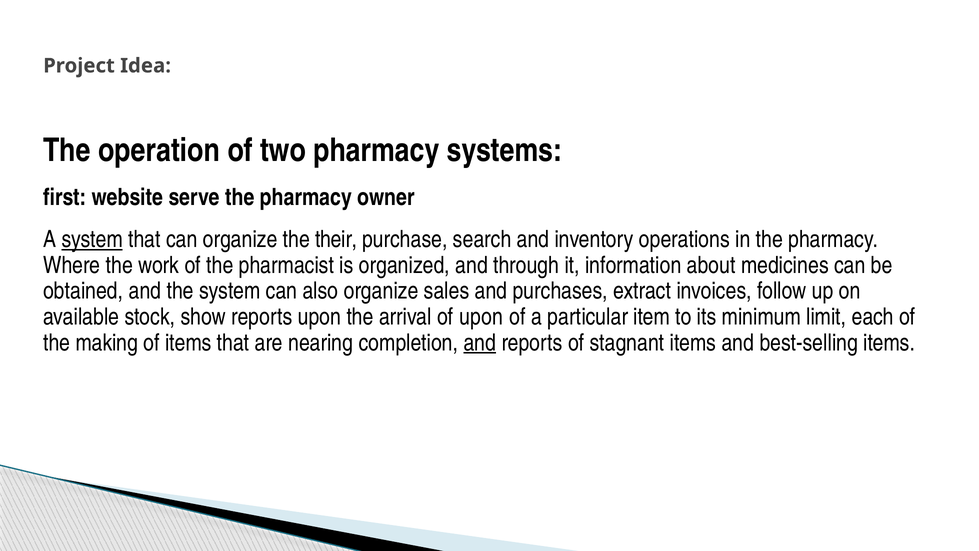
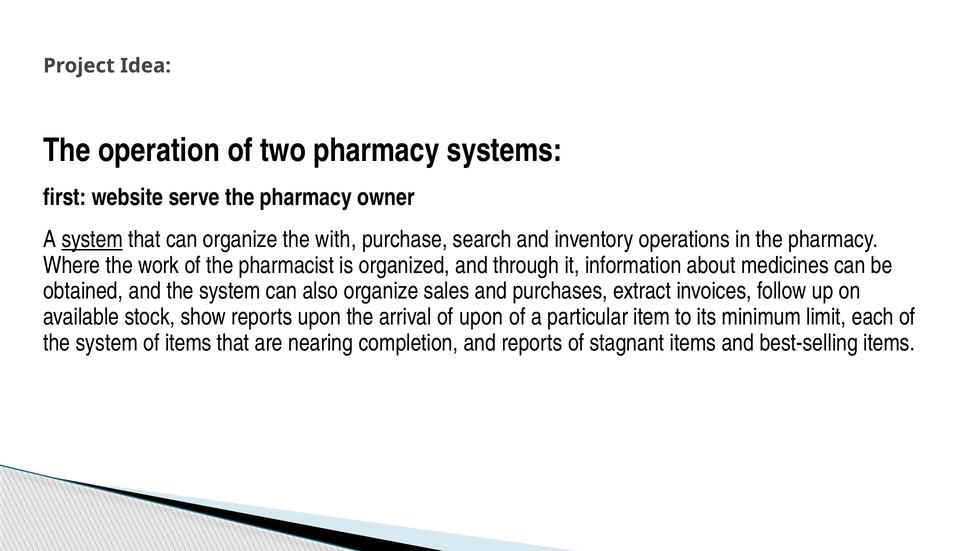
their: their -> with (336, 239)
making: making -> system (107, 342)
and underline: present -> none (480, 342)
